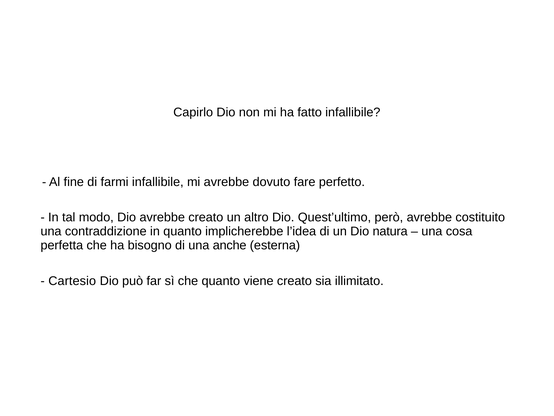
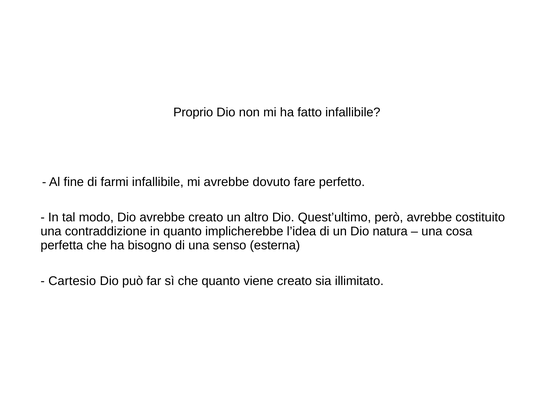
Capirlo: Capirlo -> Proprio (193, 112)
anche: anche -> senso (230, 245)
